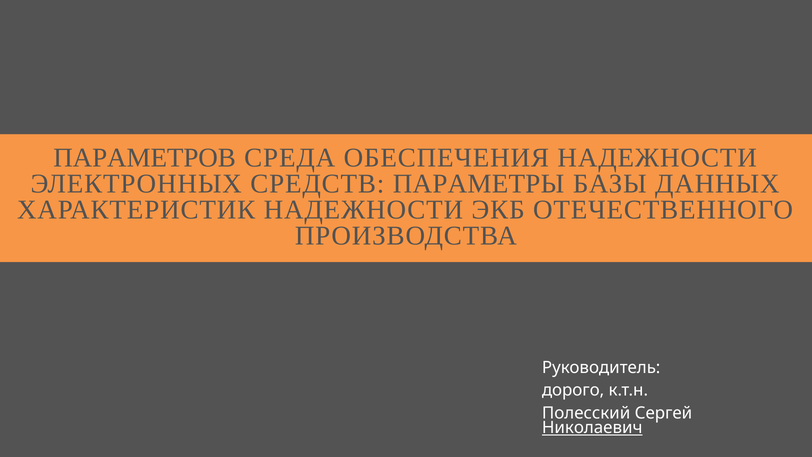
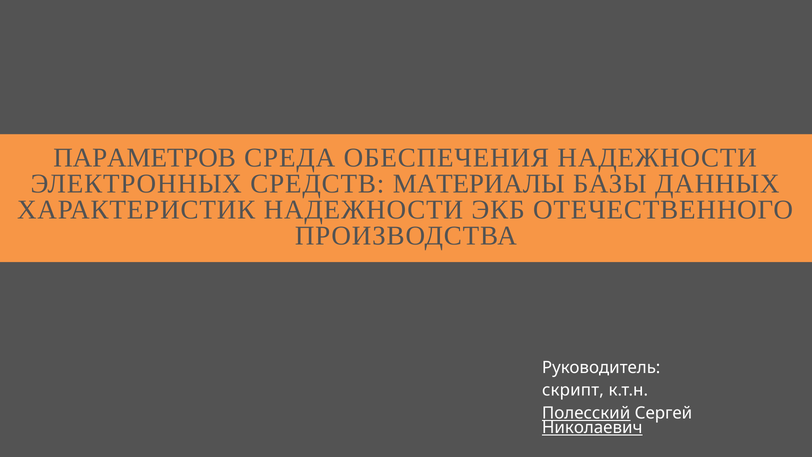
ПАРАМЕТРЫ: ПАРАМЕТРЫ -> МАТЕРИАЛЫ (479, 184)
дорого: дорого -> скрипт (573, 390)
Полесский underline: none -> present (586, 413)
